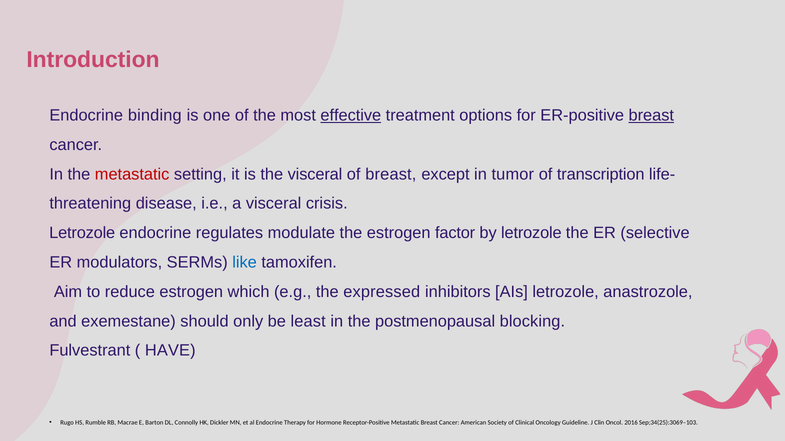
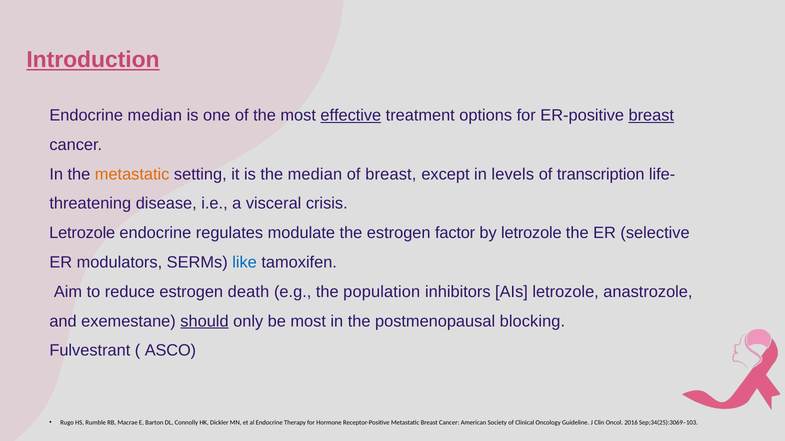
Introduction underline: none -> present (93, 60)
Endocrine binding: binding -> median (155, 116)
metastatic colour: red -> orange (132, 174)
the visceral: visceral -> median (315, 174)
tumor: tumor -> levels (513, 174)
which: which -> death (248, 292)
expressed: expressed -> population (382, 292)
should underline: none -> present (204, 322)
be least: least -> most (308, 322)
HAVE: HAVE -> ASCO (170, 351)
